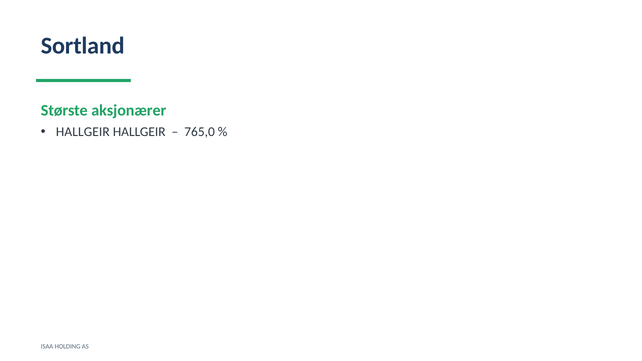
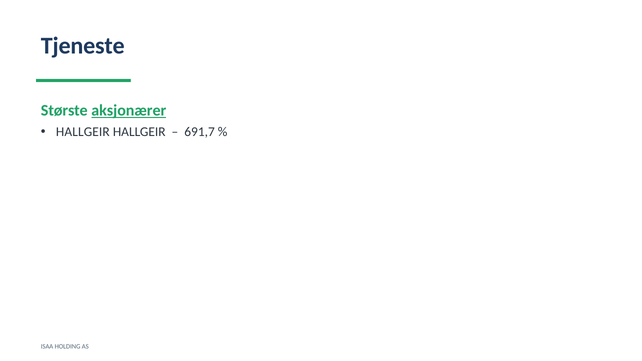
Sortland: Sortland -> Tjeneste (83, 46)
aksjonærer underline: none -> present (129, 111)
765,0: 765,0 -> 691,7 (200, 132)
